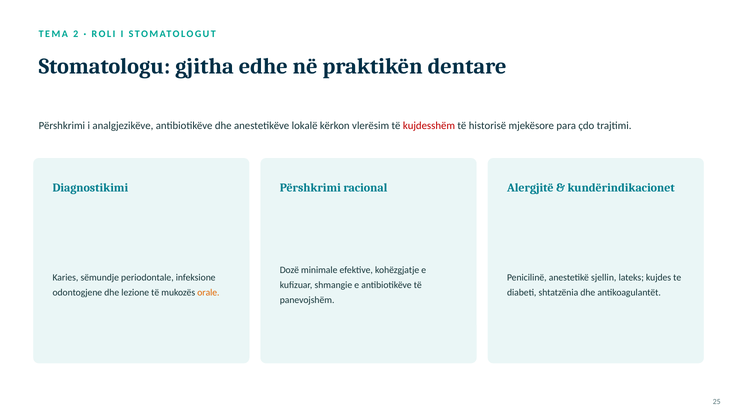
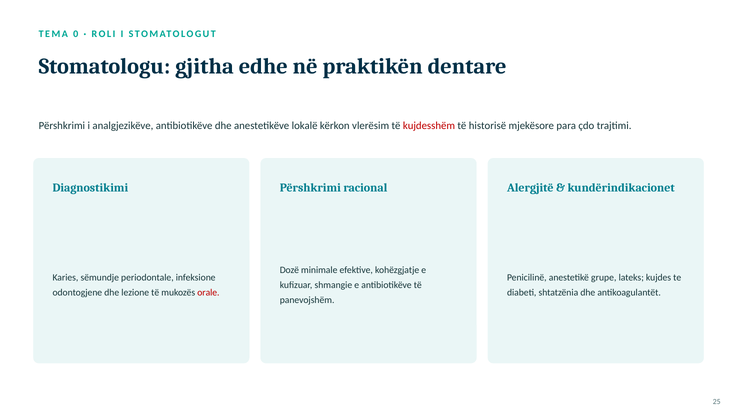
2: 2 -> 0 (76, 34)
sjellin: sjellin -> grupe (604, 278)
orale colour: orange -> red (208, 293)
